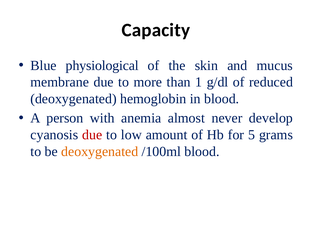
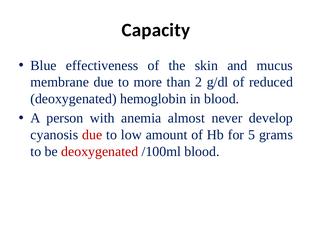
physiological: physiological -> effectiveness (102, 65)
1: 1 -> 2 (199, 82)
deoxygenated colour: orange -> red (100, 151)
